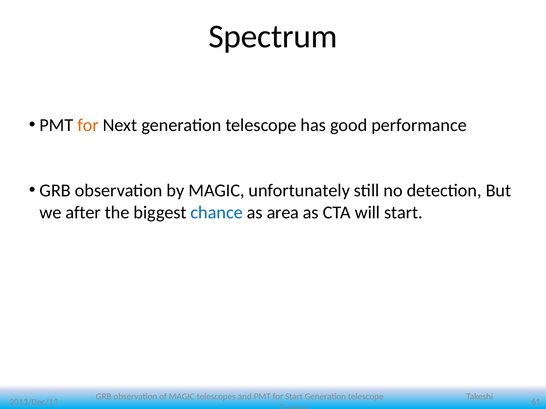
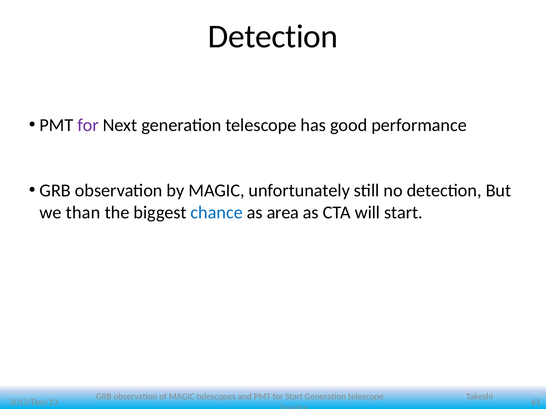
Spectrum: Spectrum -> Detection (273, 36)
for colour: orange -> purple (88, 125)
after: after -> than (83, 213)
